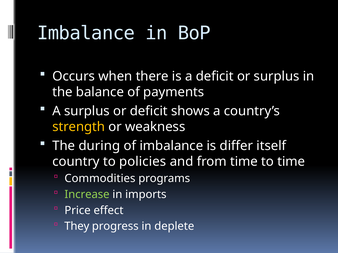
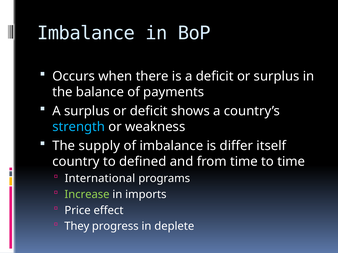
strength colour: yellow -> light blue (79, 127)
during: during -> supply (99, 146)
policies: policies -> defined (143, 162)
Commodities: Commodities -> International (100, 179)
